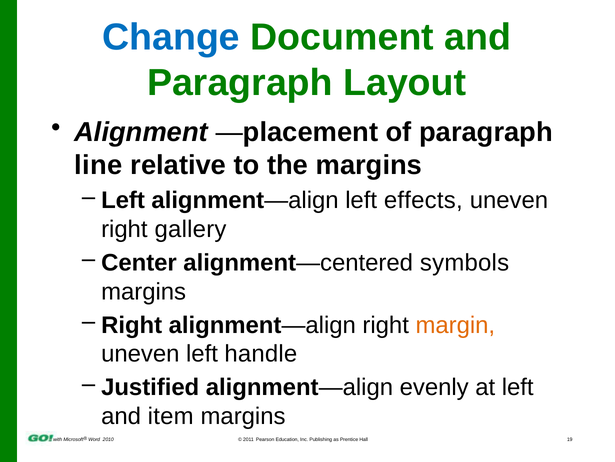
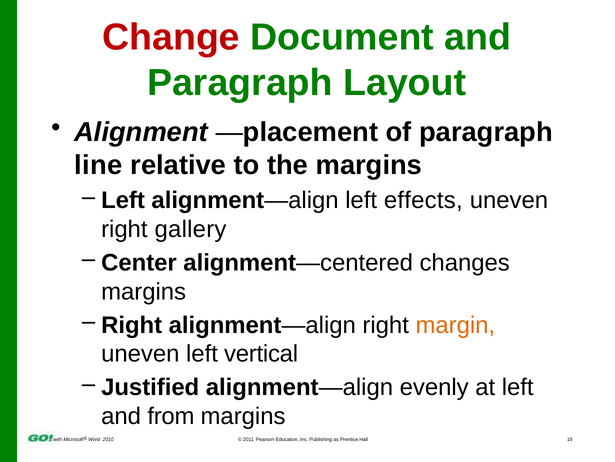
Change colour: blue -> red (171, 37)
symbols: symbols -> changes (465, 262)
handle: handle -> vertical (261, 353)
item: item -> from (171, 416)
